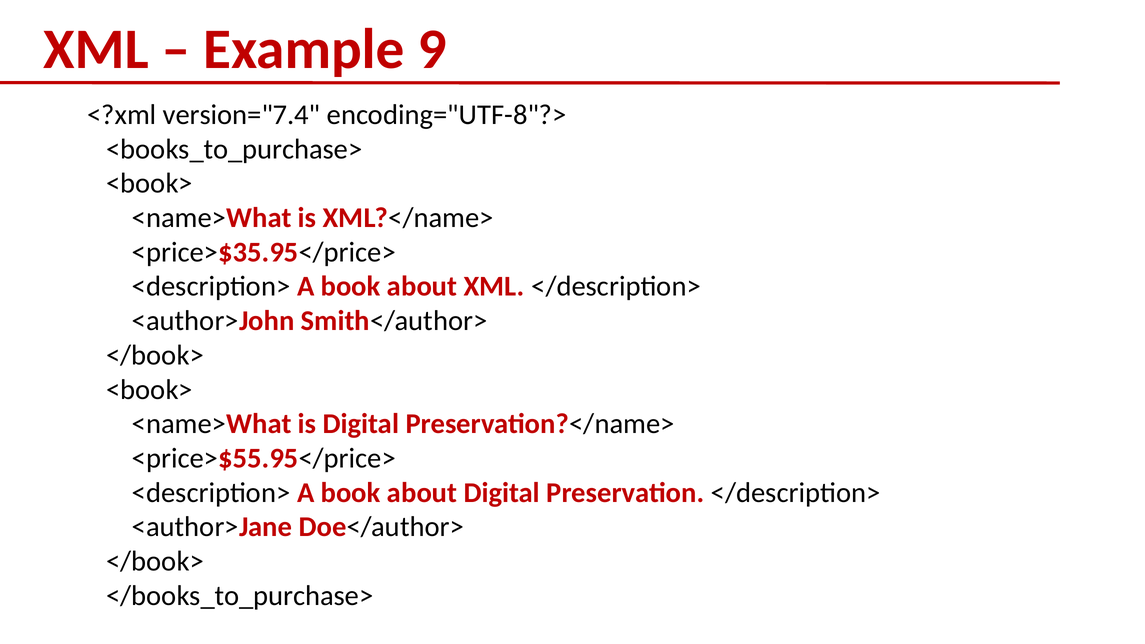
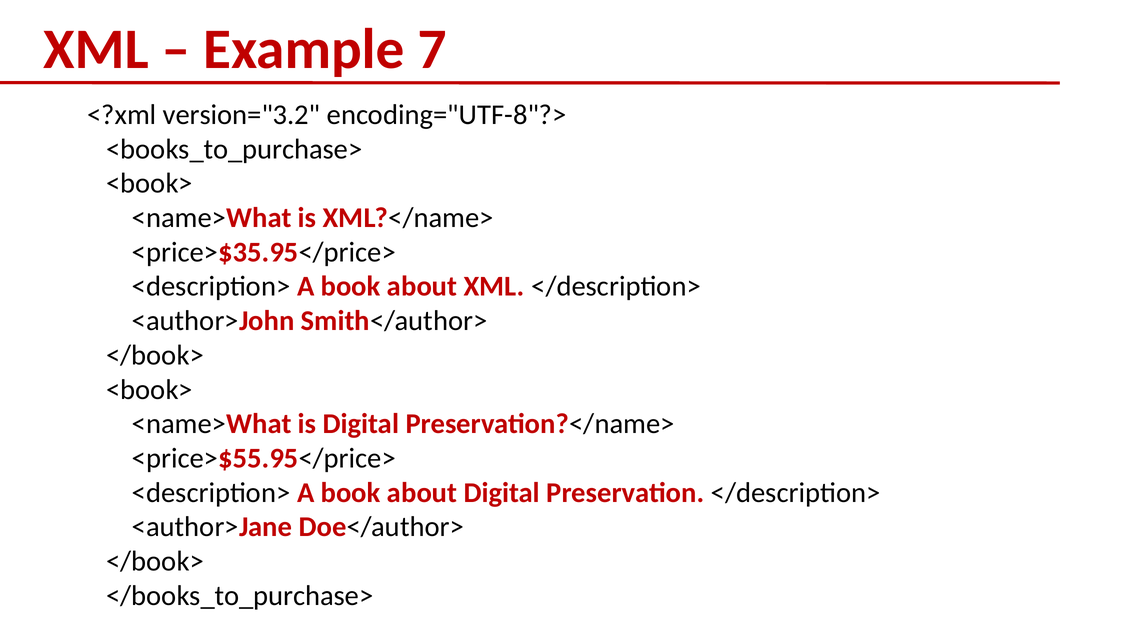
9: 9 -> 7 (432, 49)
version="7.4: version="7.4 -> version="3.2 (242, 115)
